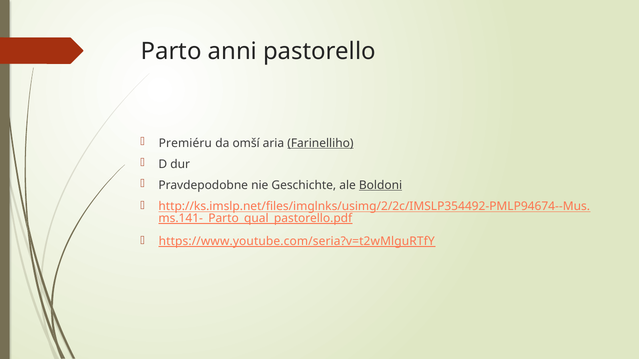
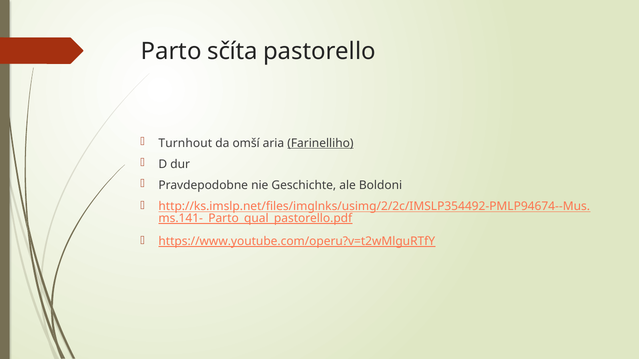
anni: anni -> sčíta (233, 51)
Premiéru: Premiéru -> Turnhout (185, 143)
Boldoni underline: present -> none (381, 185)
https://www.youtube.com/seria?v=t2wMlguRTfY: https://www.youtube.com/seria?v=t2wMlguRTfY -> https://www.youtube.com/operu?v=t2wMlguRTfY (297, 241)
